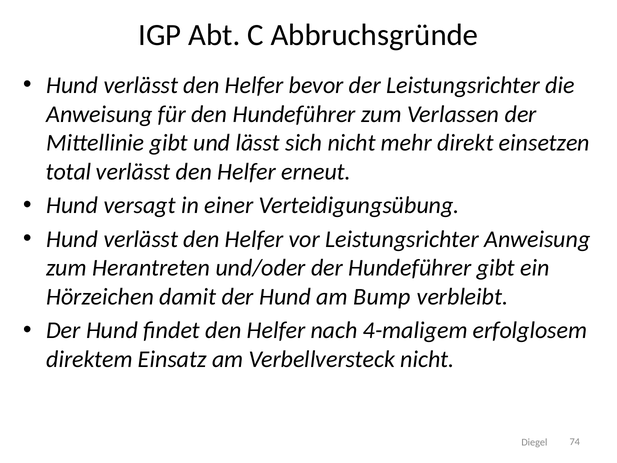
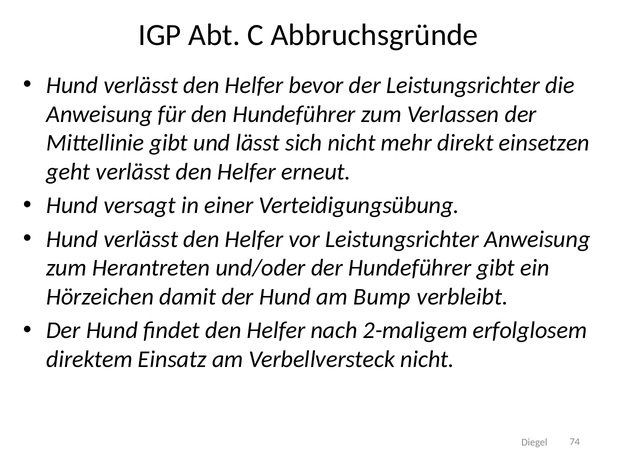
total: total -> geht (68, 172)
4-maligem: 4-maligem -> 2-maligem (415, 330)
